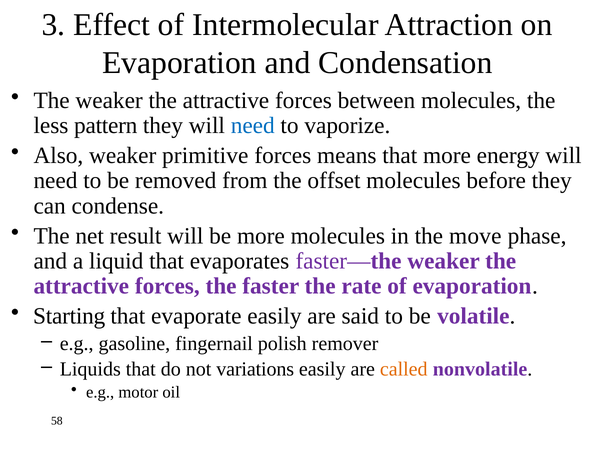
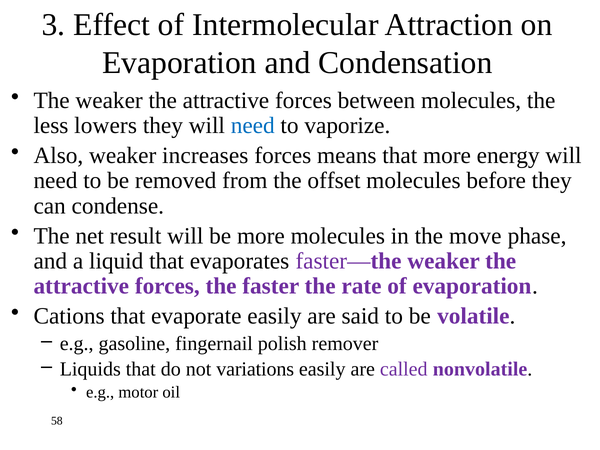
pattern: pattern -> lowers (106, 126)
primitive: primitive -> increases (205, 156)
Starting: Starting -> Cations (69, 316)
called colour: orange -> purple (404, 369)
